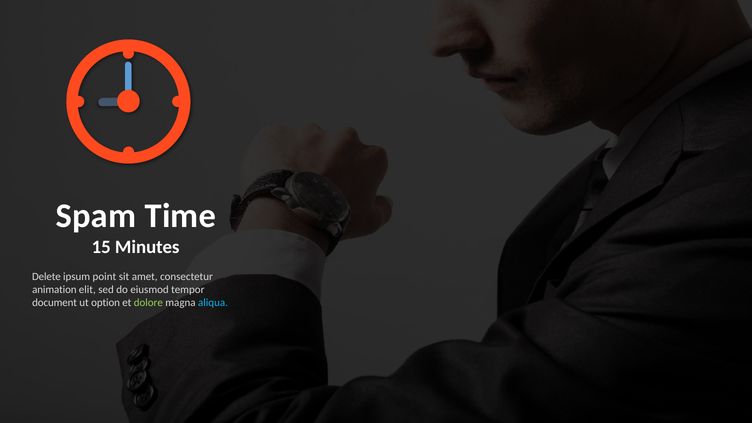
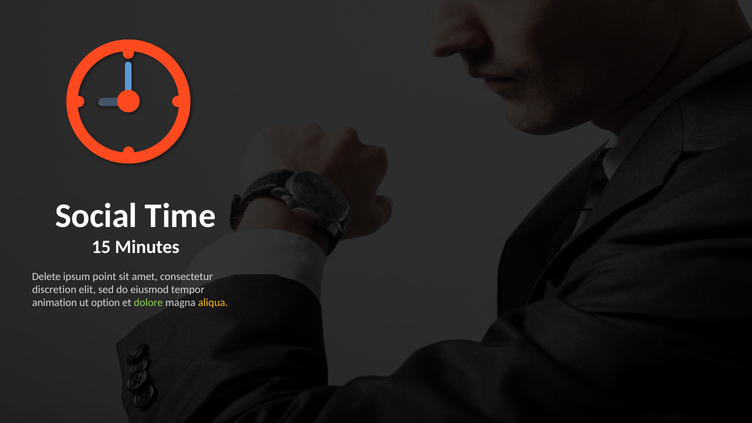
Spam: Spam -> Social (96, 216)
animation: animation -> discretion (54, 290)
document: document -> animation (55, 303)
aliqua colour: light blue -> yellow (213, 303)
